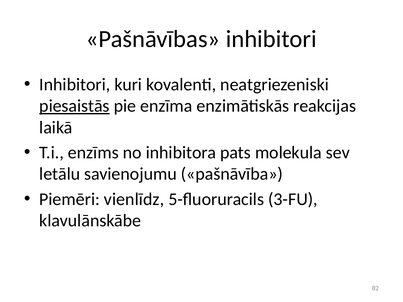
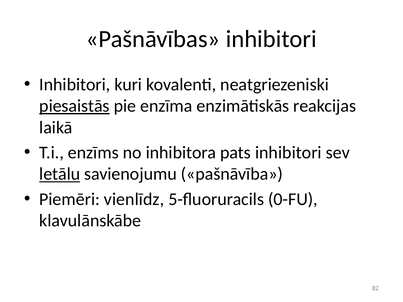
pats molekula: molekula -> inhibitori (288, 153)
letālu underline: none -> present (60, 174)
3-FU: 3-FU -> 0-FU (293, 199)
